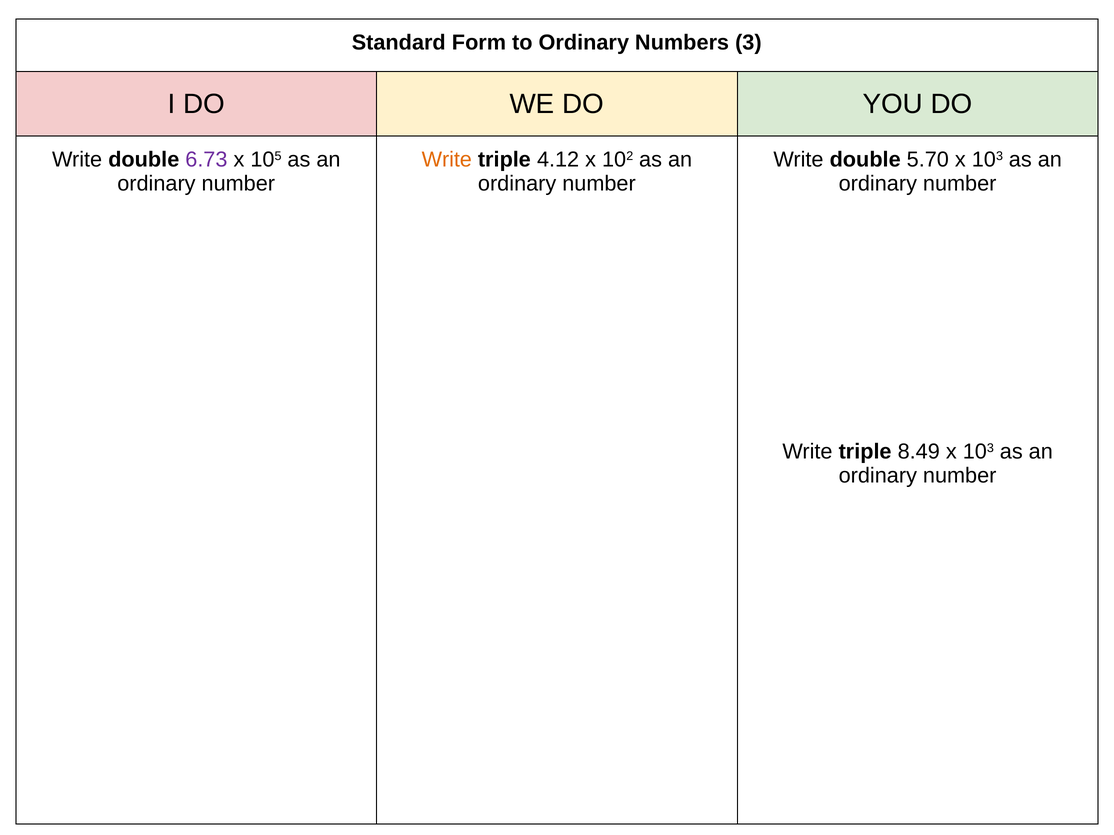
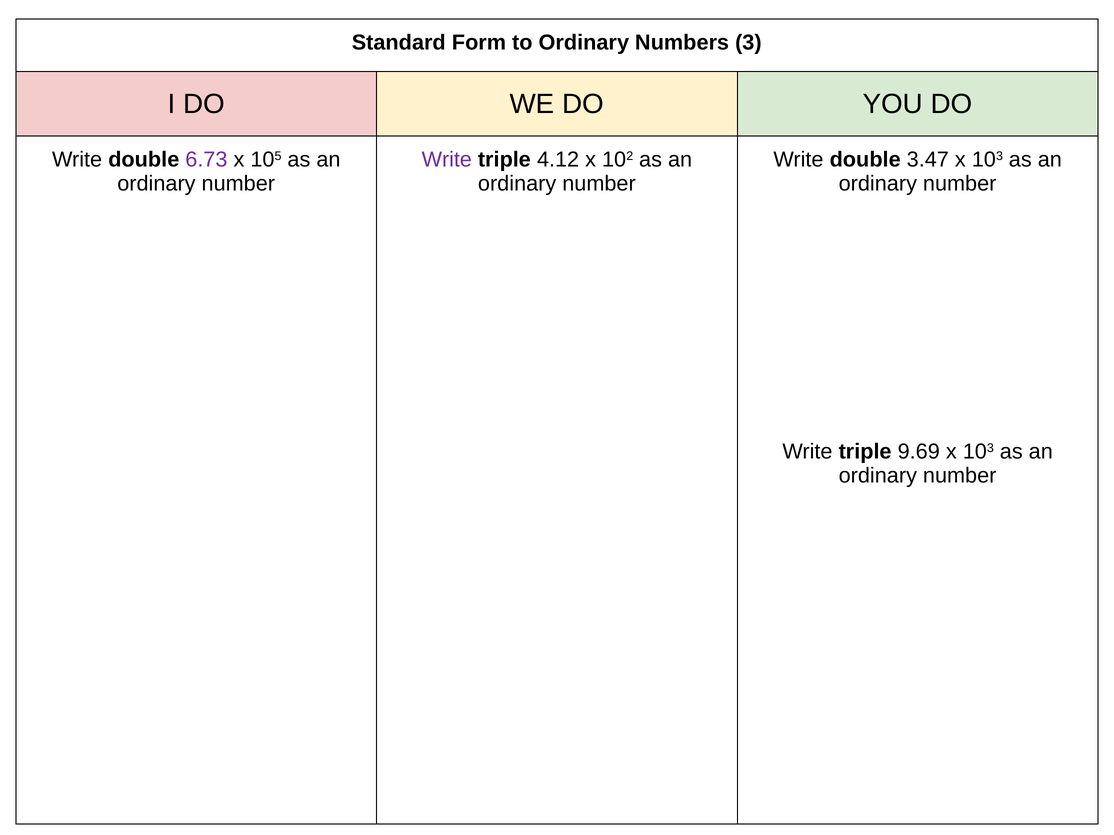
Write colour: orange -> purple (447, 160)
5.70: 5.70 -> 3.47 (928, 160)
8.49: 8.49 -> 9.69 (919, 452)
